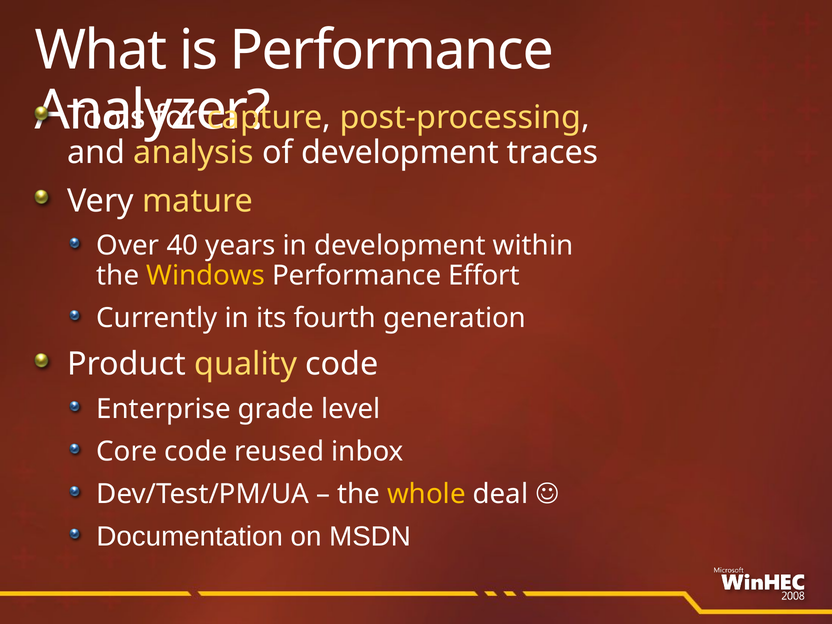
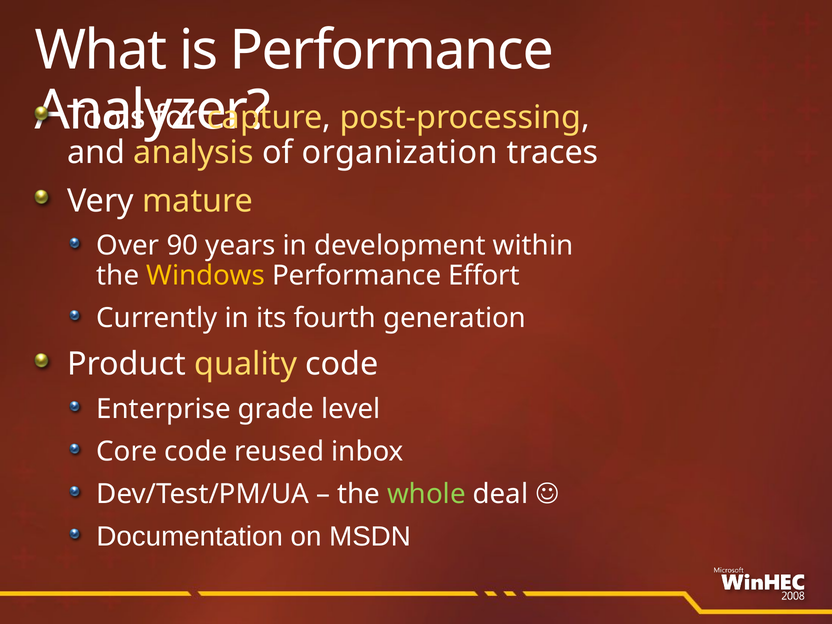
of development: development -> organization (400, 152)
40: 40 -> 90 (182, 246)
whole colour: yellow -> light green (426, 494)
